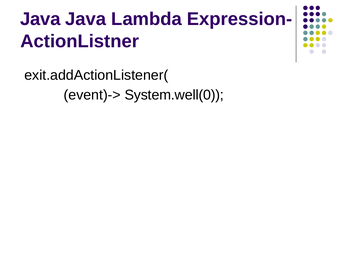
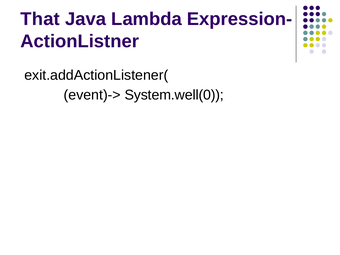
Java: Java -> That (40, 19)
